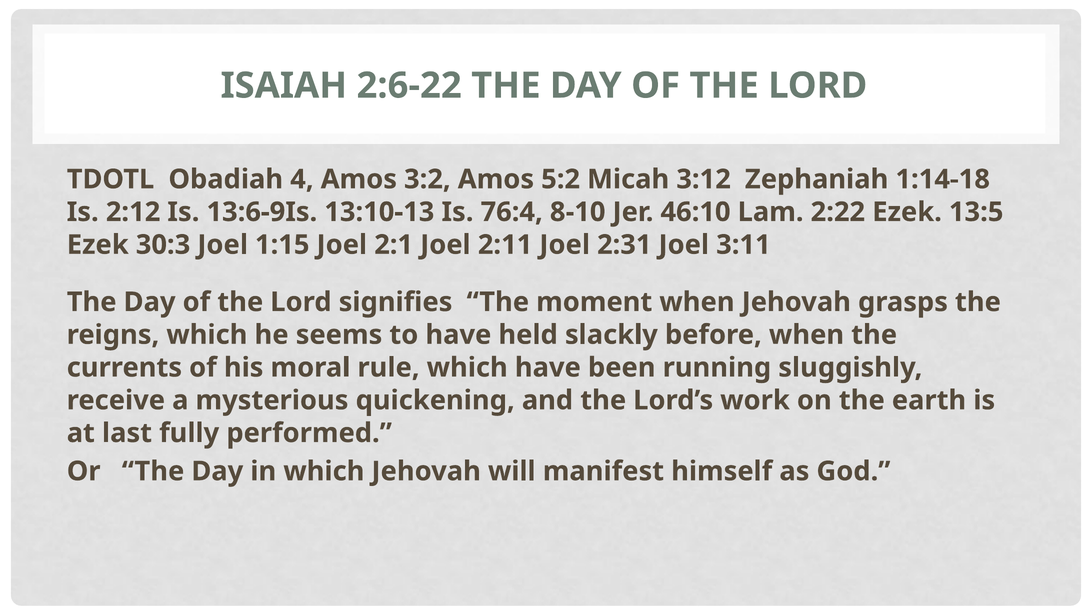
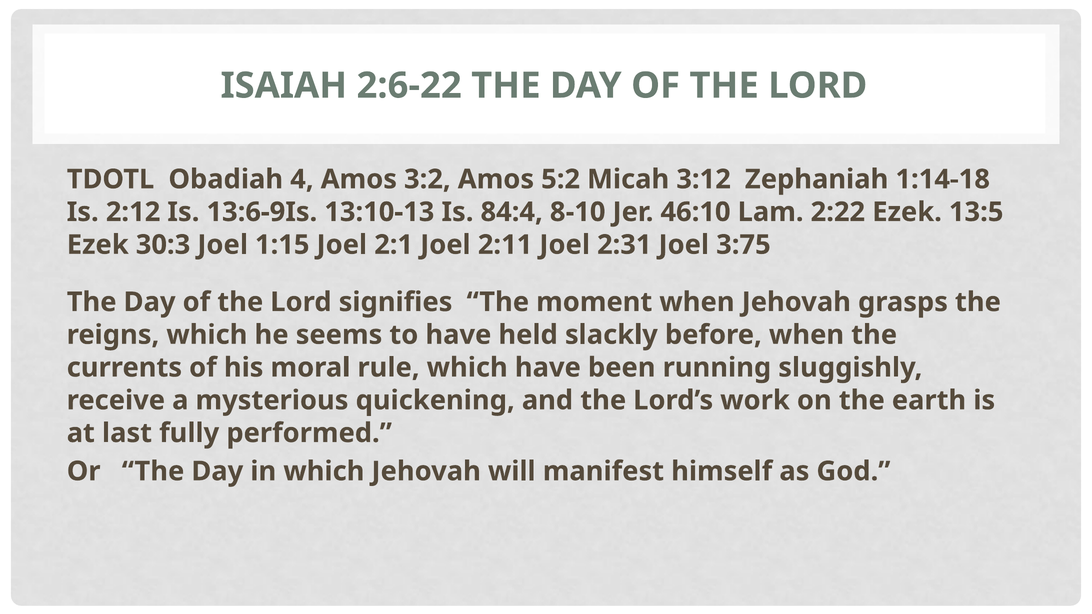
76:4: 76:4 -> 84:4 (512, 212)
3:11: 3:11 -> 3:75 (743, 245)
